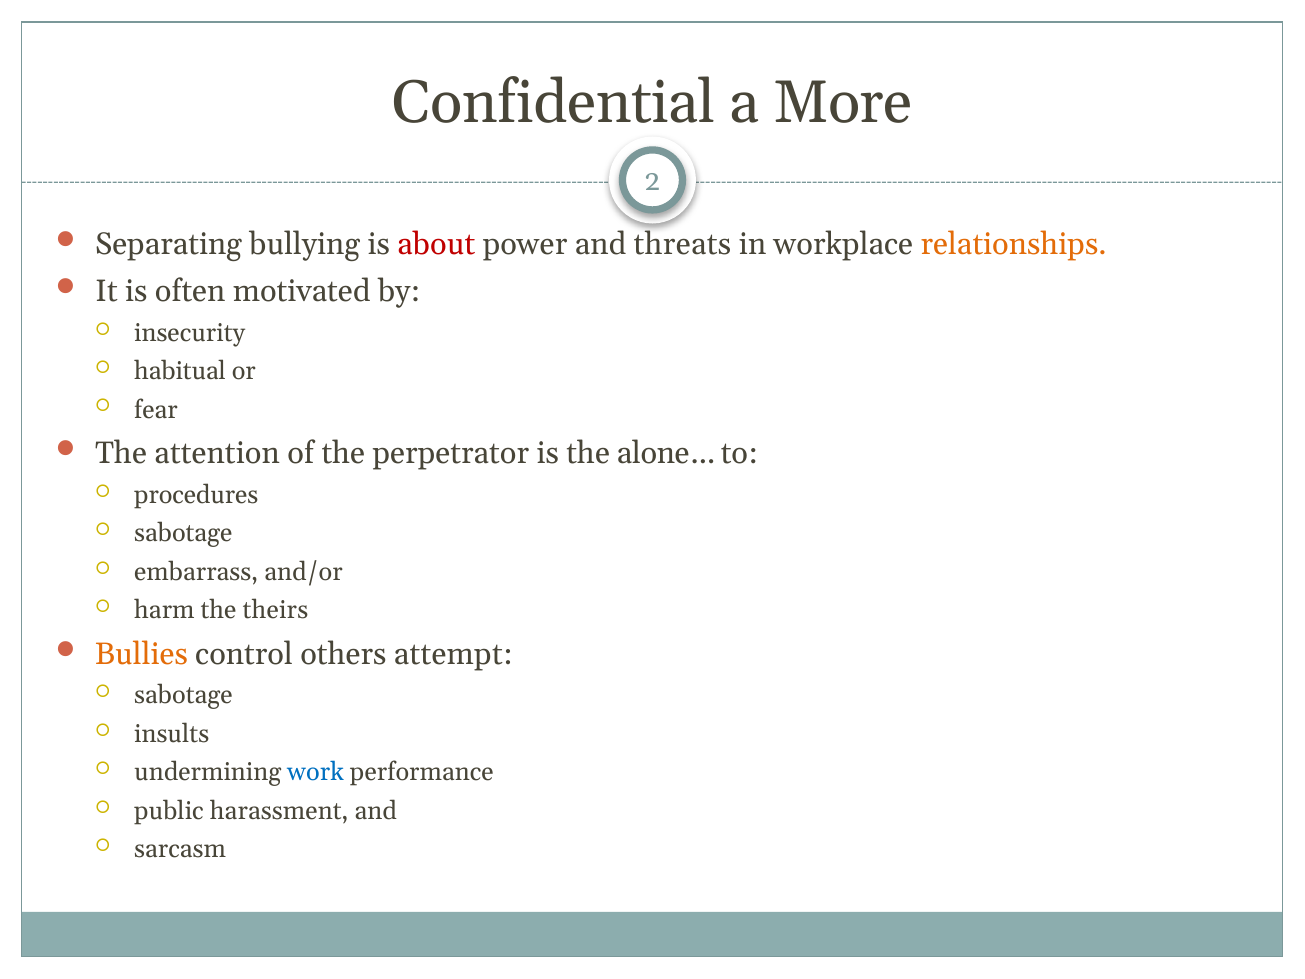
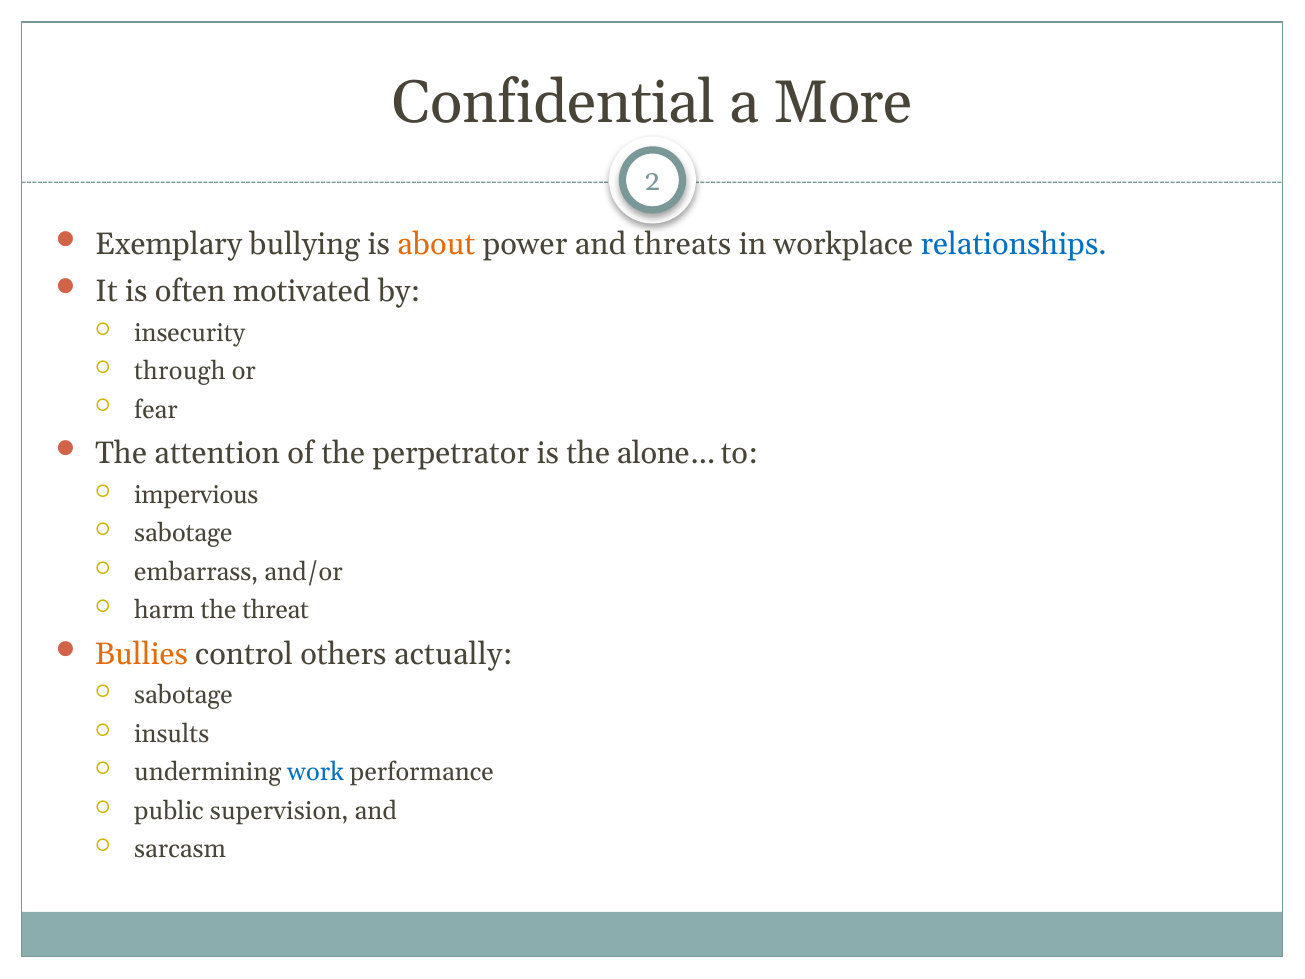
Separating: Separating -> Exemplary (168, 245)
about colour: red -> orange (436, 245)
relationships colour: orange -> blue (1014, 245)
habitual: habitual -> through (180, 371)
procedures: procedures -> impervious (196, 495)
theirs: theirs -> threat (276, 610)
attempt: attempt -> actually (453, 654)
harassment: harassment -> supervision (279, 811)
